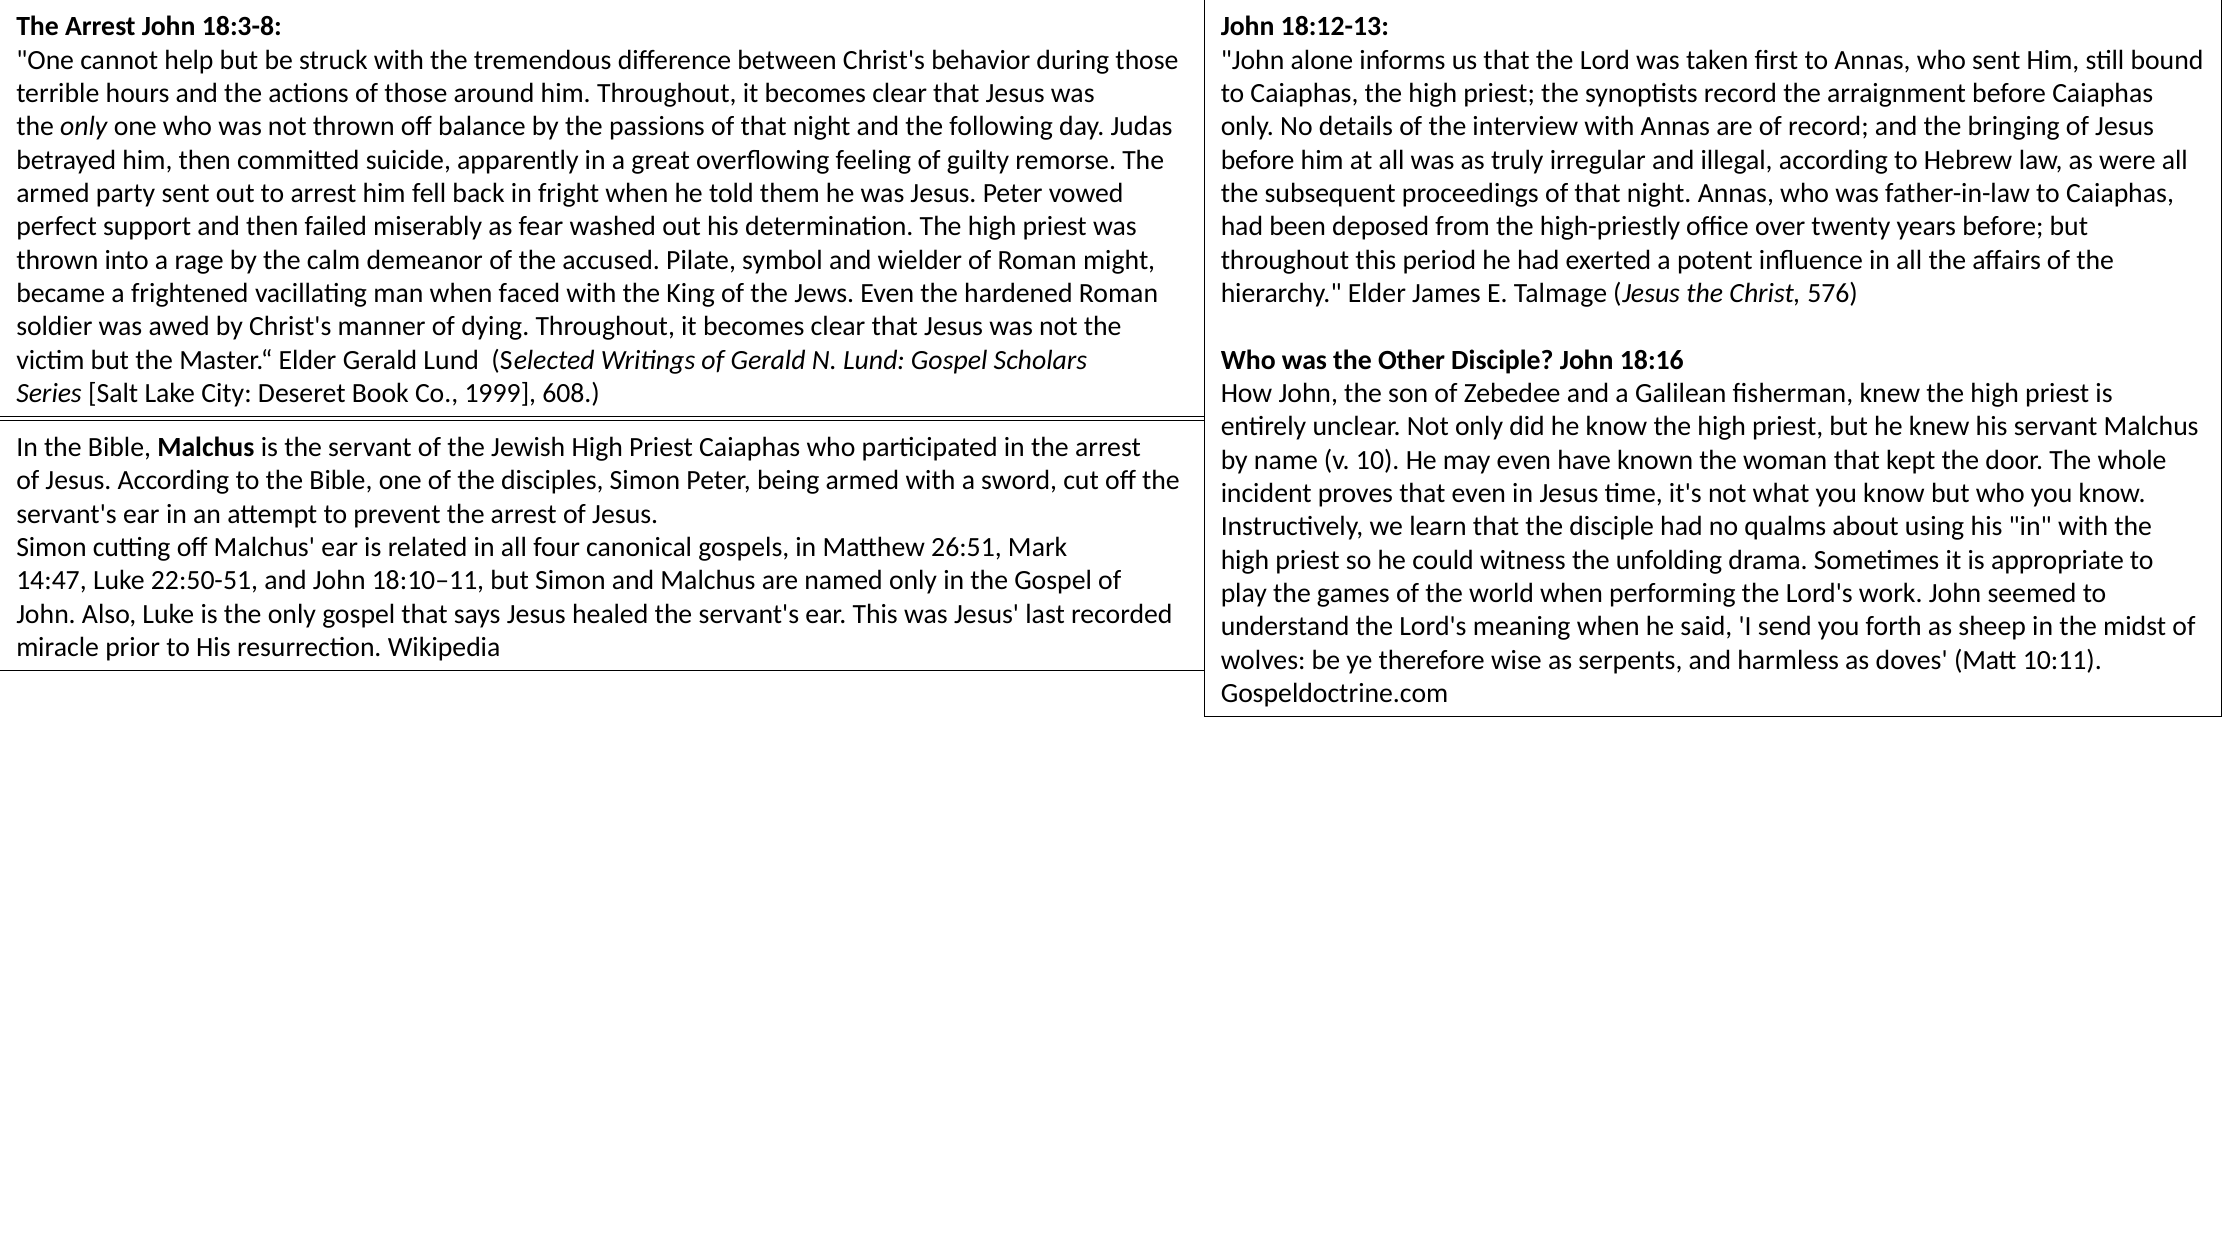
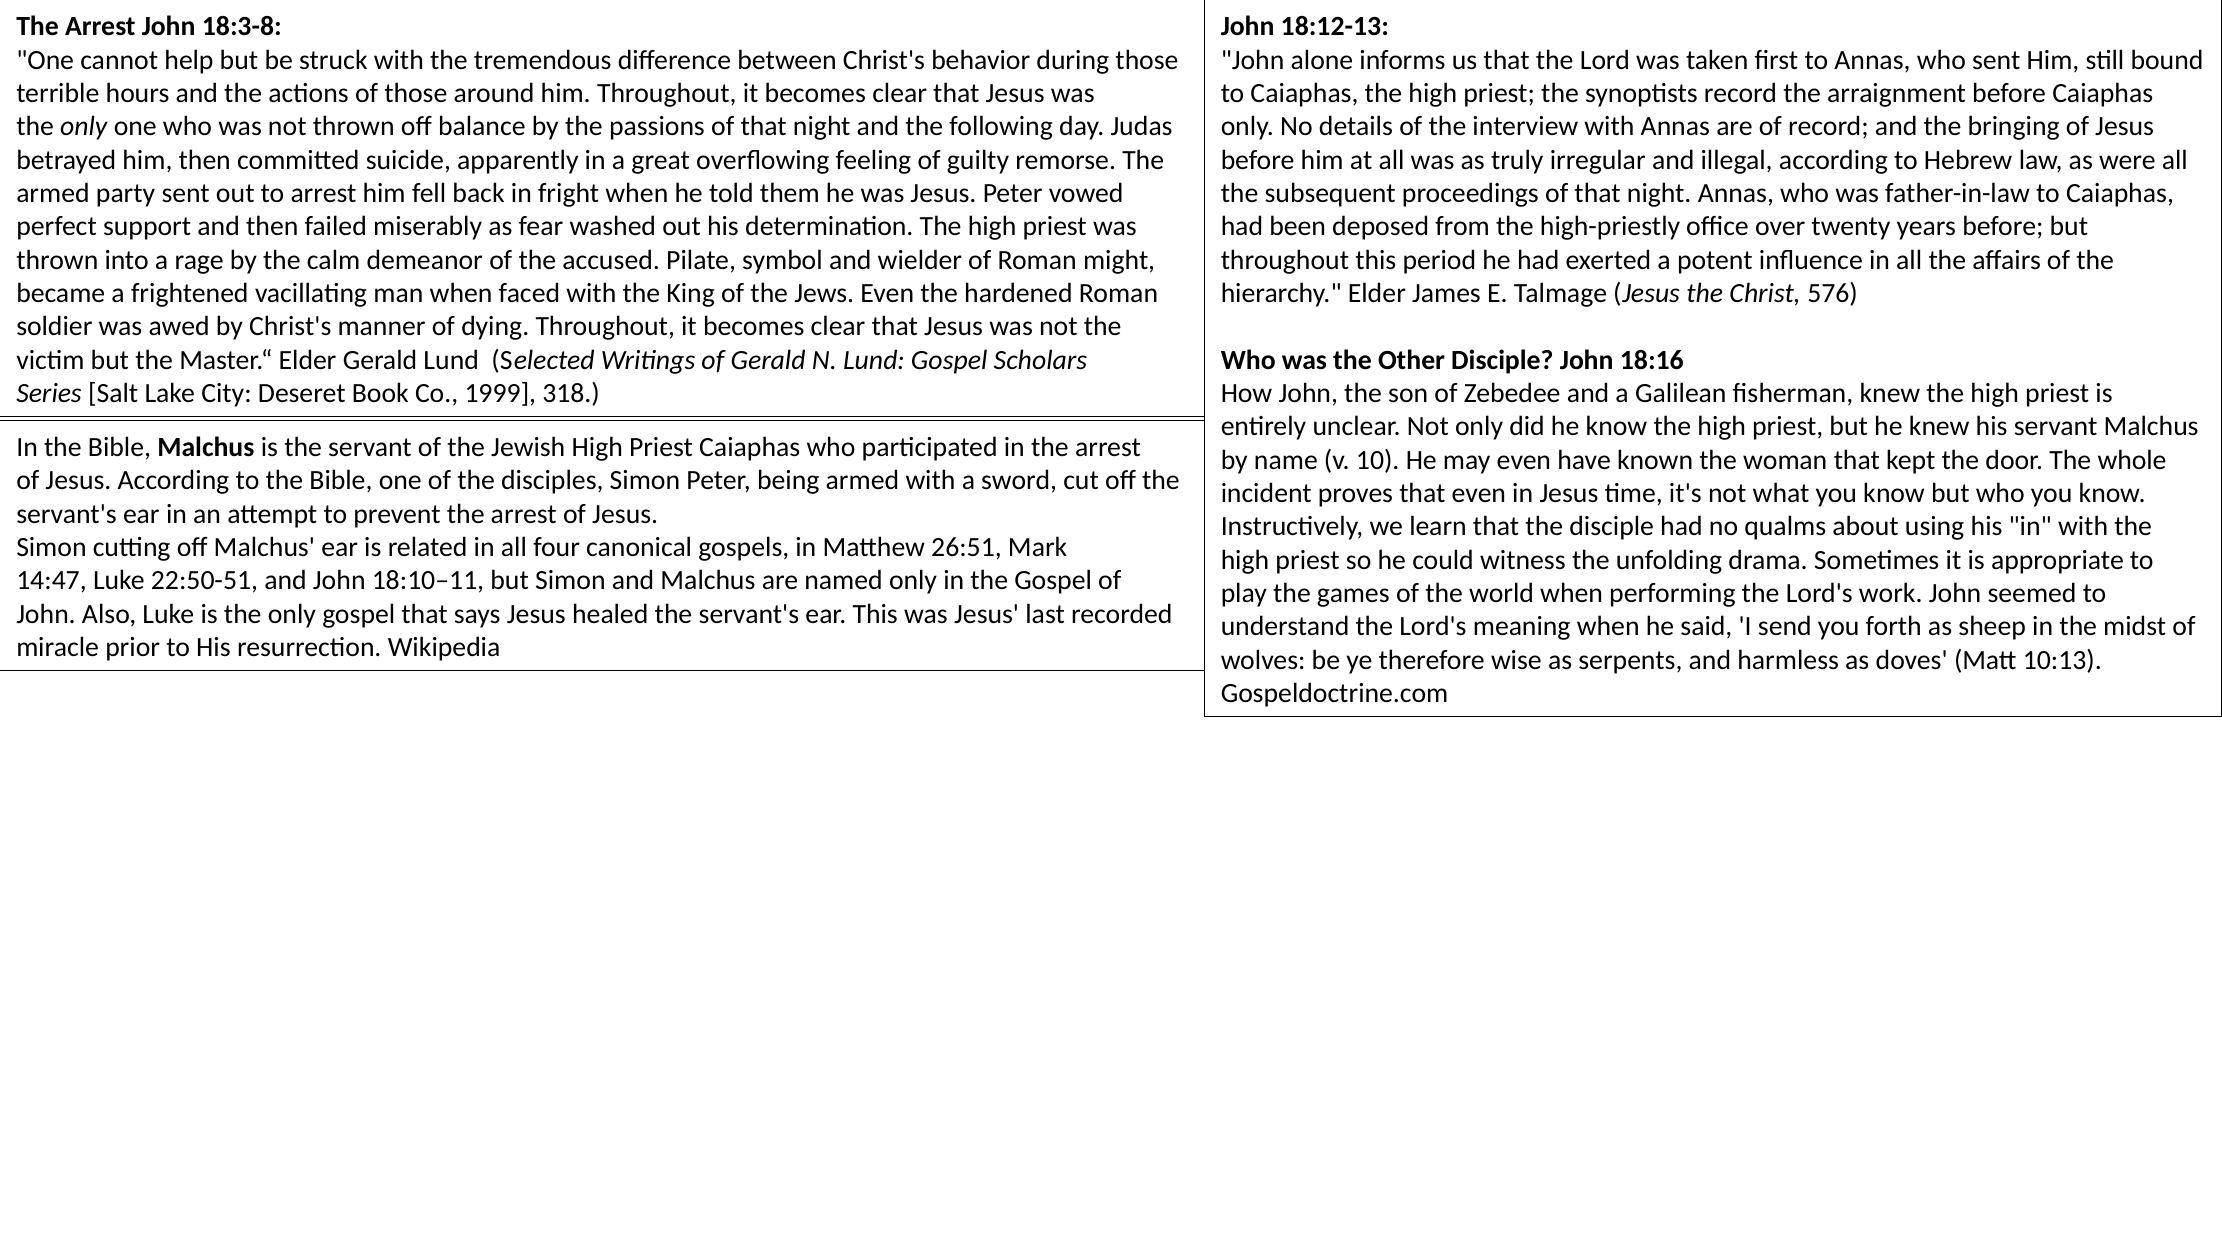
608: 608 -> 318 (571, 393)
10:11: 10:11 -> 10:13 (2062, 660)
